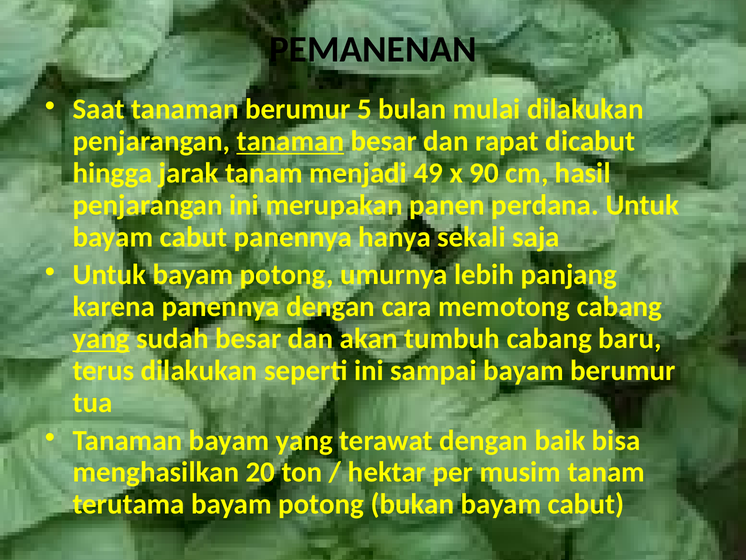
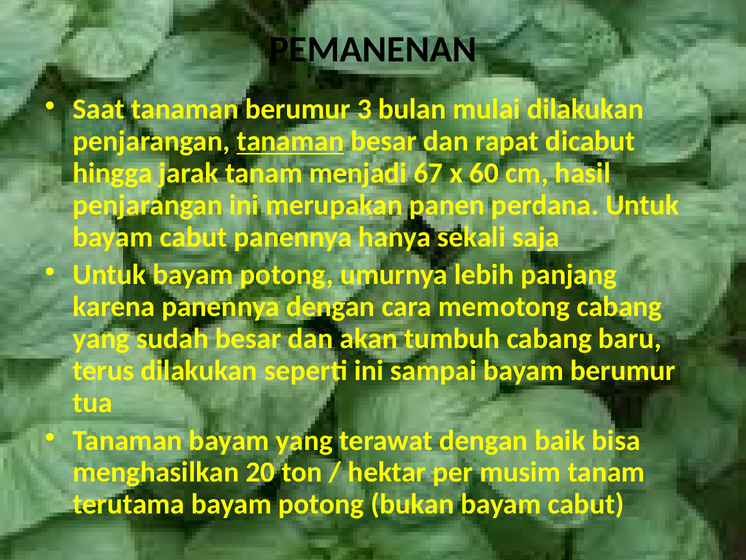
5: 5 -> 3 (364, 109)
49: 49 -> 67 (428, 173)
90: 90 -> 60 (484, 173)
yang underline: present -> none (101, 338)
